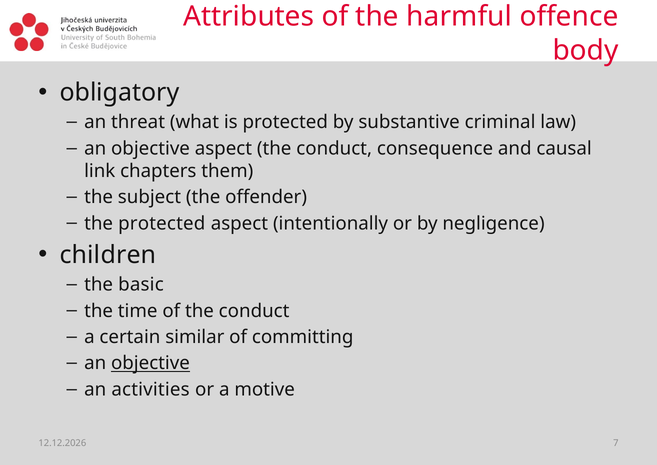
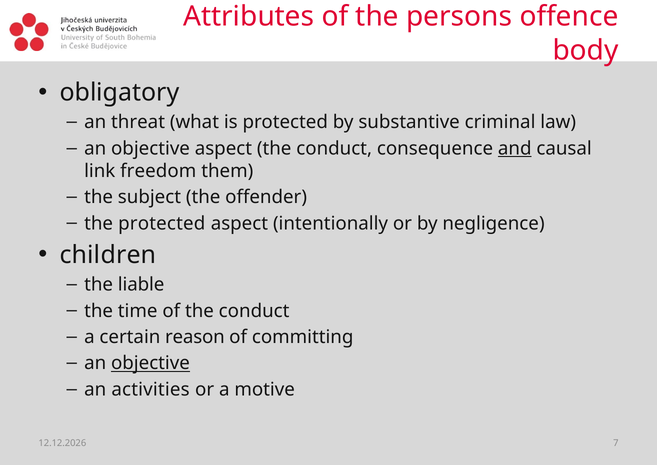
harmful: harmful -> persons (459, 17)
and underline: none -> present (515, 148)
chapters: chapters -> freedom (158, 171)
basic: basic -> liable (141, 284)
similar: similar -> reason (195, 337)
